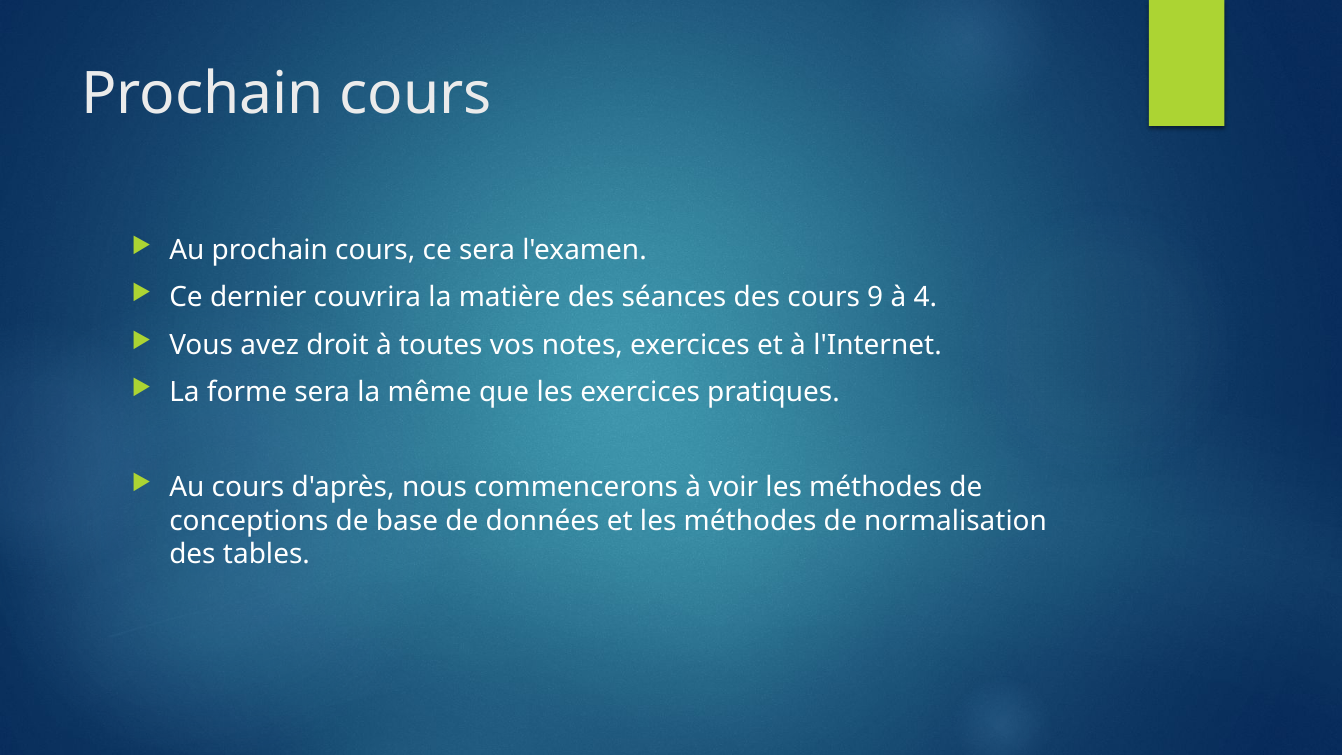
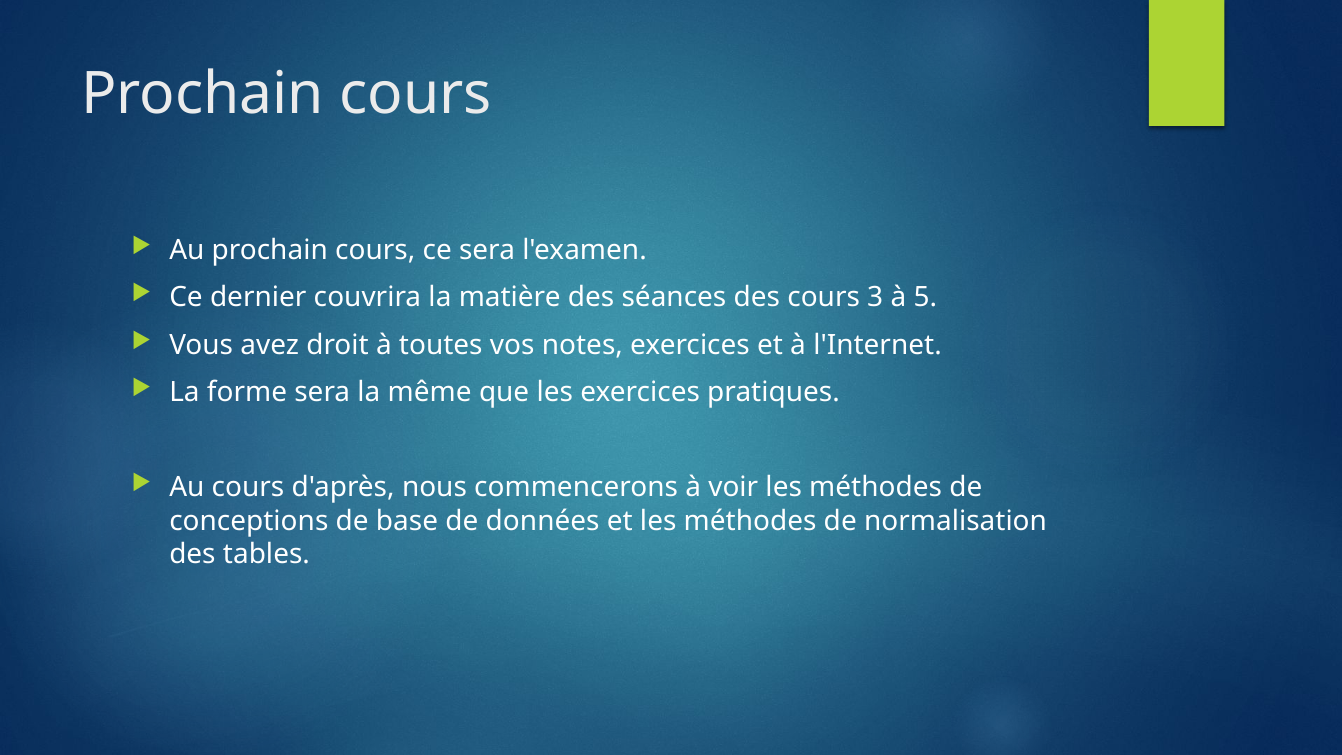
9: 9 -> 3 (875, 297)
4: 4 -> 5 (925, 297)
